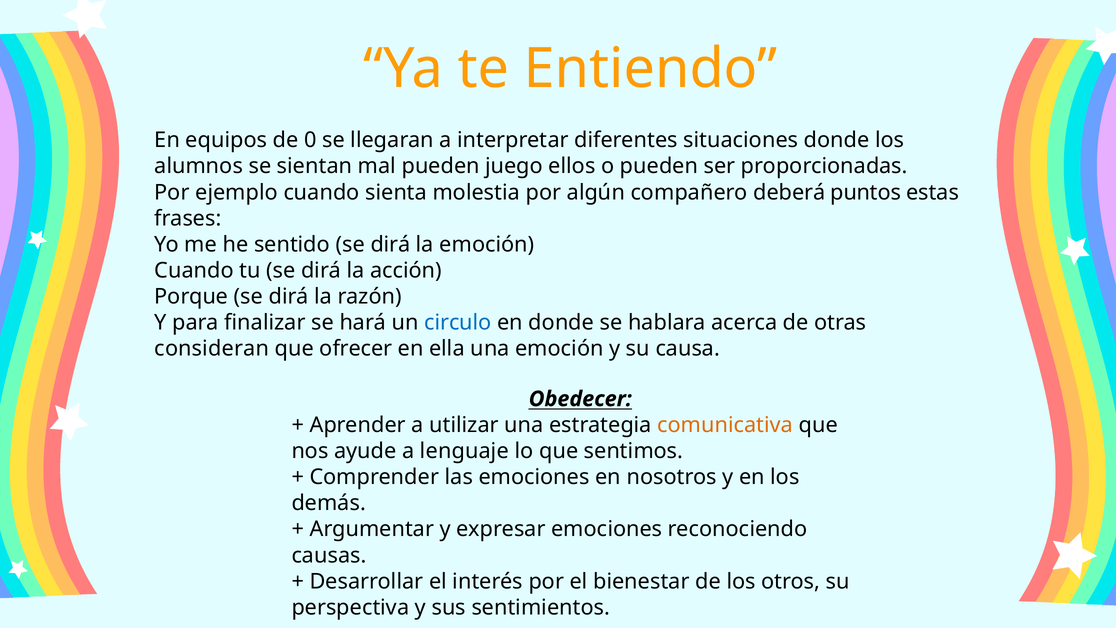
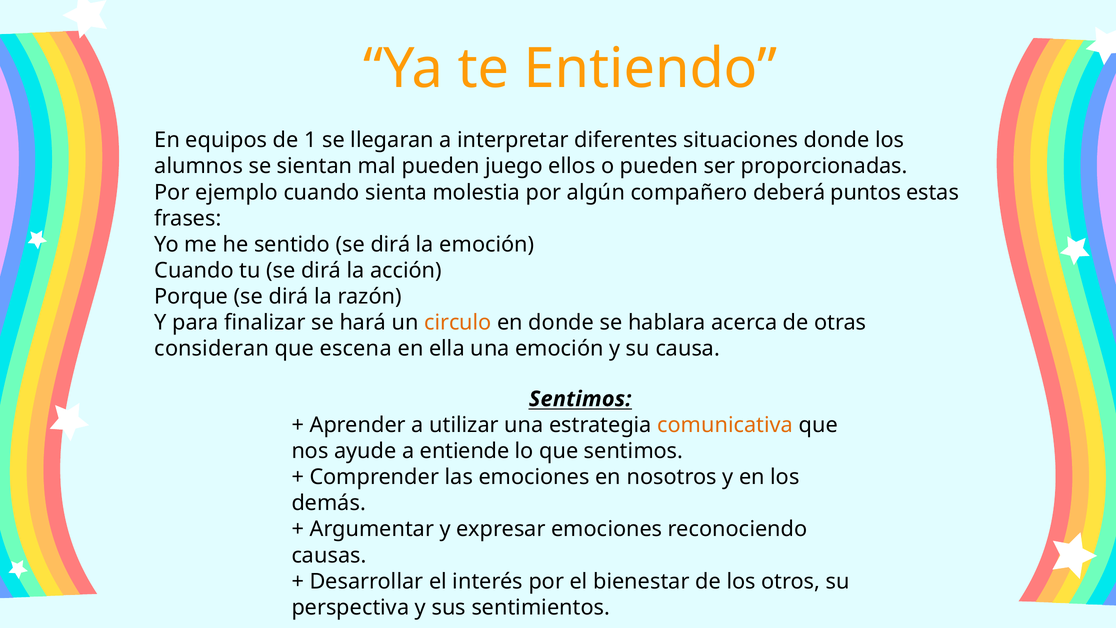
0: 0 -> 1 (310, 140)
circulo colour: blue -> orange (458, 323)
ofrecer: ofrecer -> escena (356, 349)
Obedecer: Obedecer -> Sentimos (580, 399)
lenguaje: lenguaje -> entiende (465, 451)
